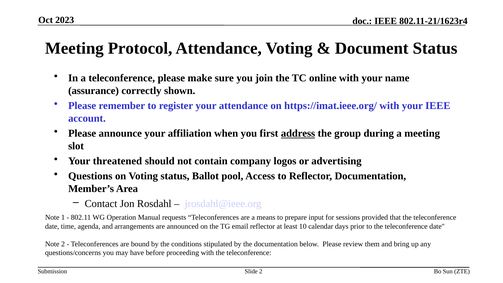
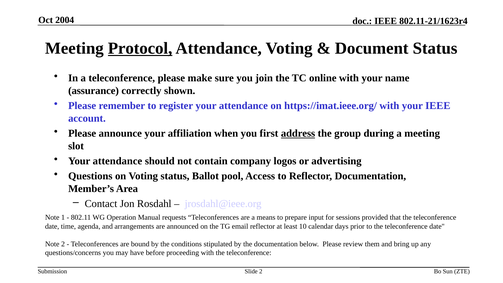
2023: 2023 -> 2004 (65, 20)
Protocol underline: none -> present (140, 48)
threatened: threatened -> attendance (117, 161)
